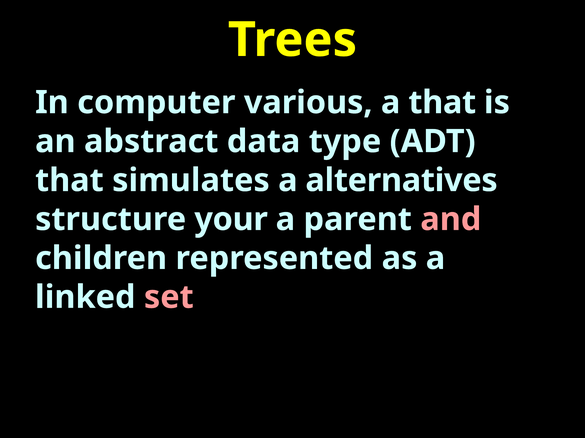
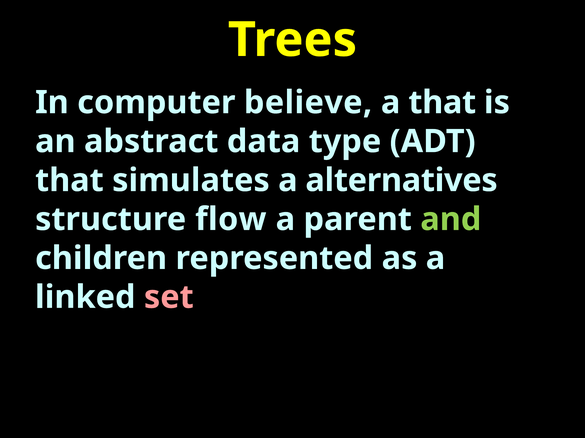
various: various -> believe (308, 103)
your: your -> flow (231, 220)
and colour: pink -> light green (451, 220)
